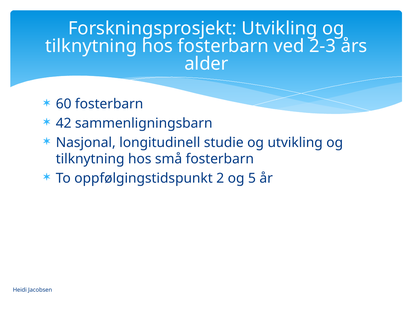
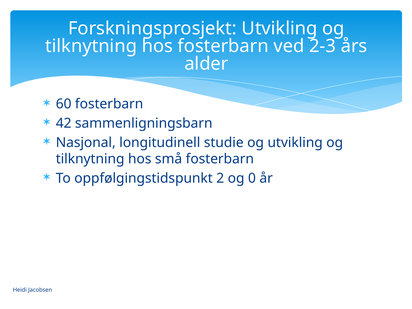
5: 5 -> 0 (252, 178)
